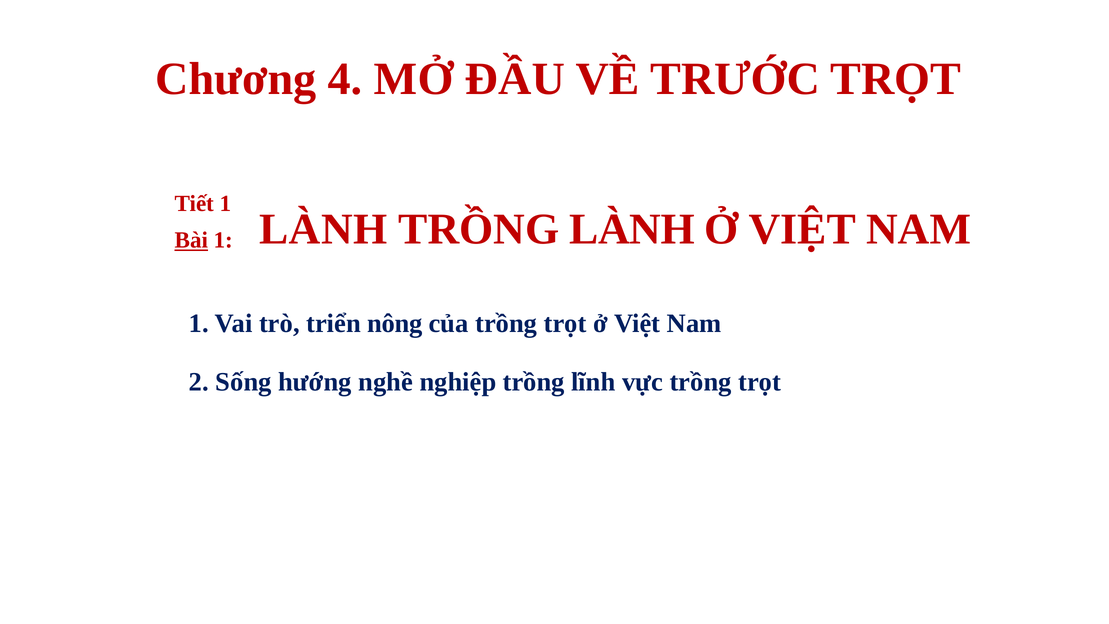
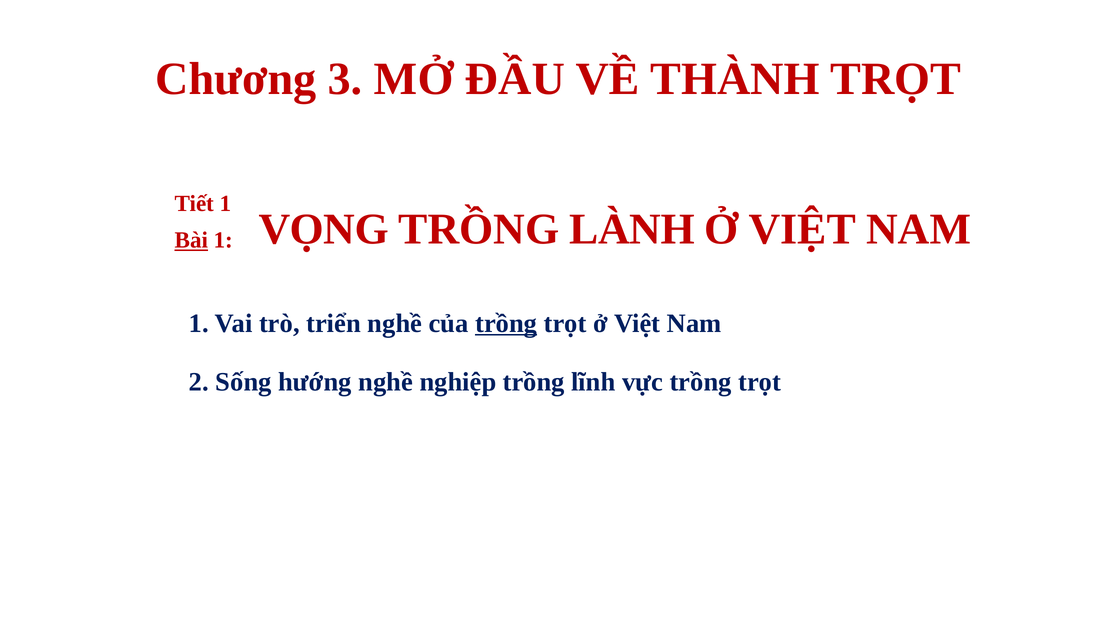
4: 4 -> 3 (345, 79)
TRƯỚC: TRƯỚC -> THÀNH (735, 79)
1 LÀNH: LÀNH -> VỌNG (324, 229)
triển nông: nông -> nghề (395, 323)
trồng underline: none -> present (506, 323)
